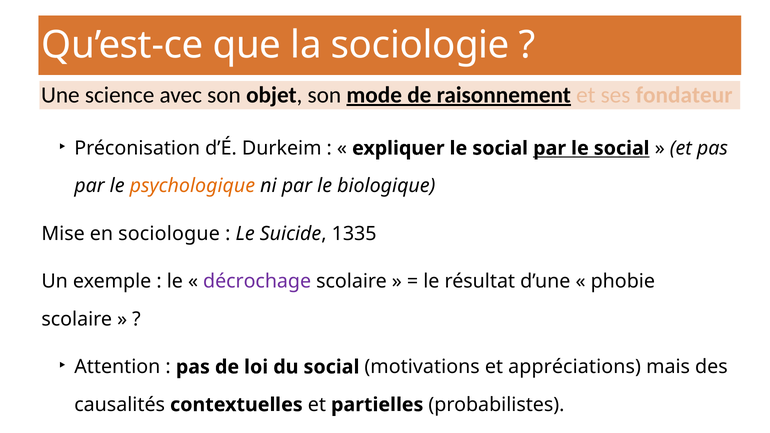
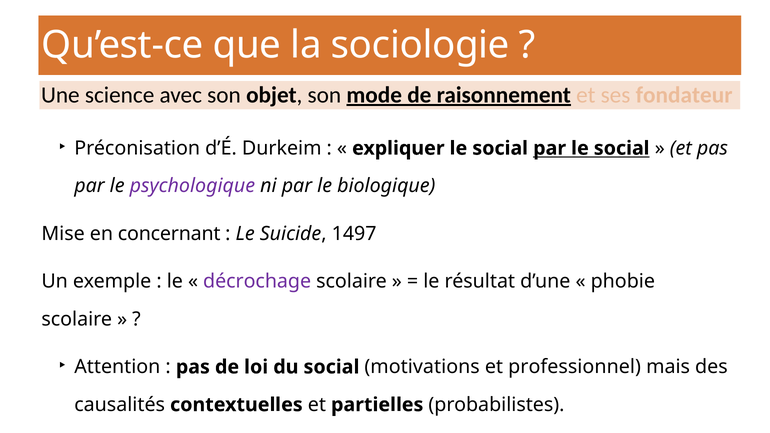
psychologique colour: orange -> purple (192, 186)
sociologue: sociologue -> concernant (169, 234)
1335: 1335 -> 1497 (354, 234)
appréciations: appréciations -> professionnel (575, 367)
